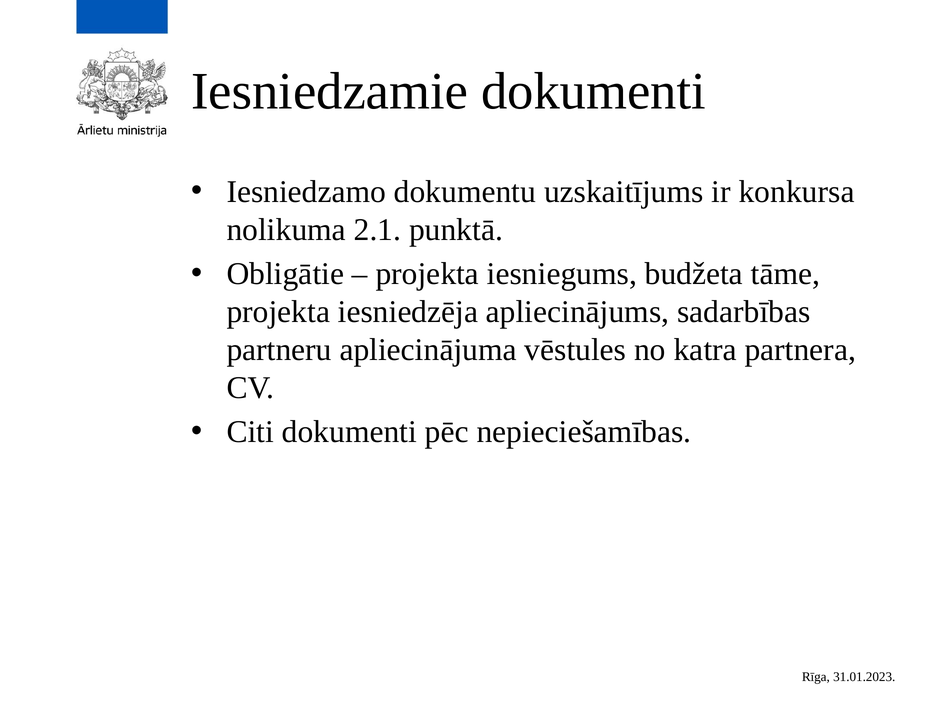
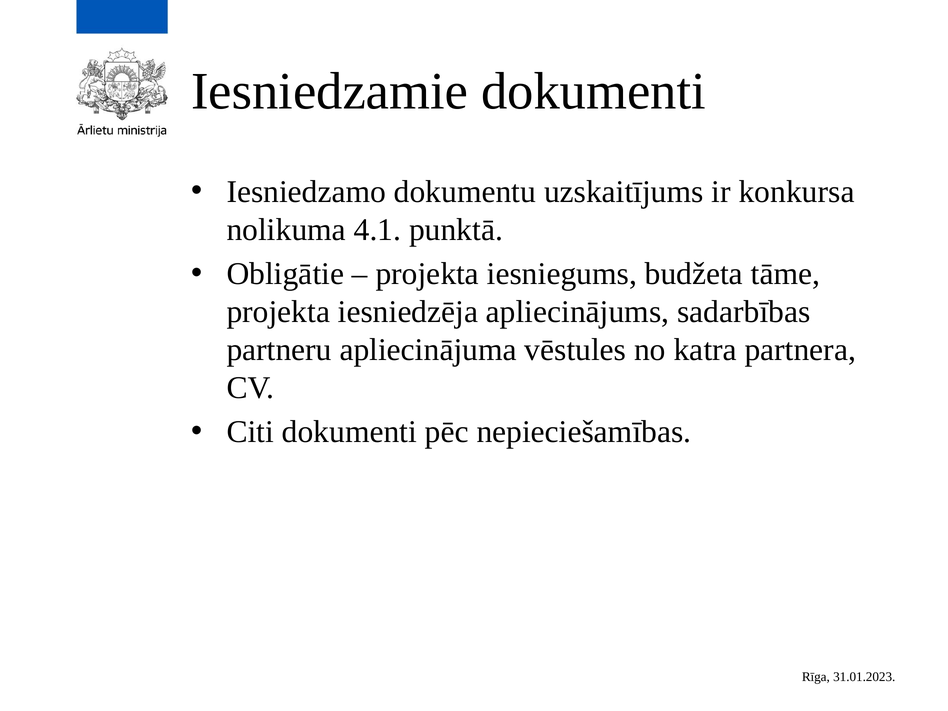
2.1: 2.1 -> 4.1 (377, 230)
